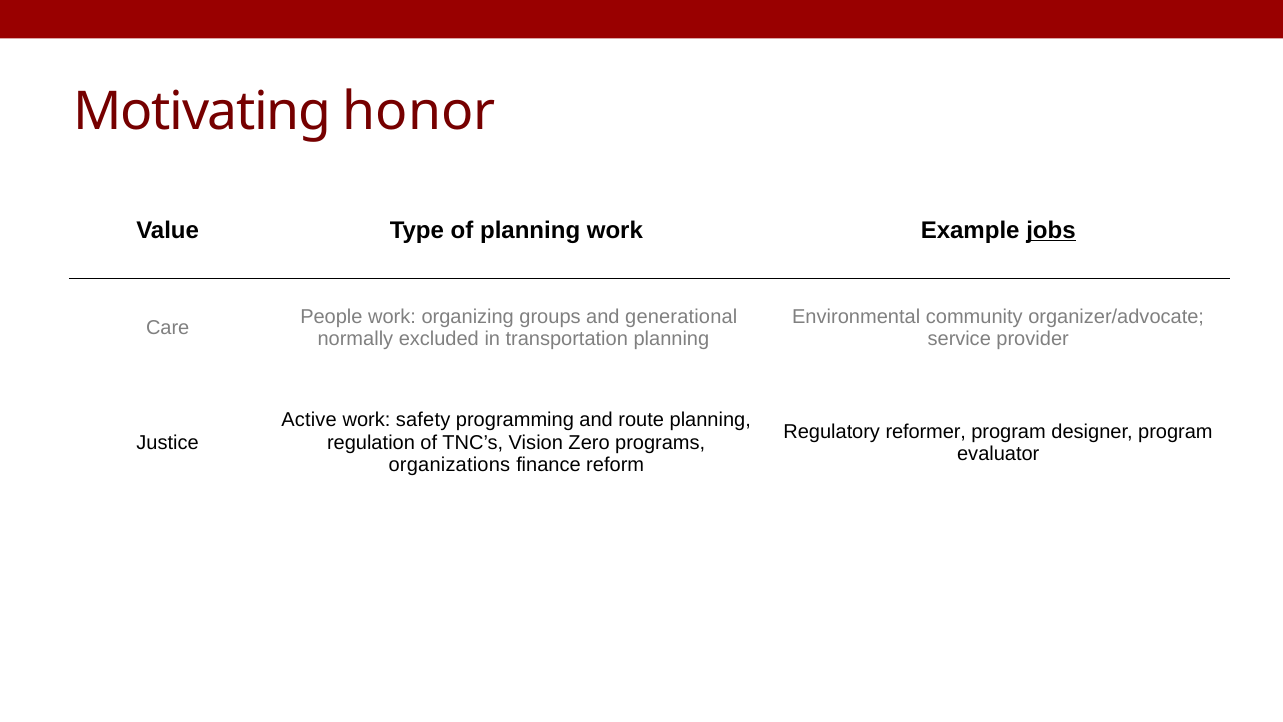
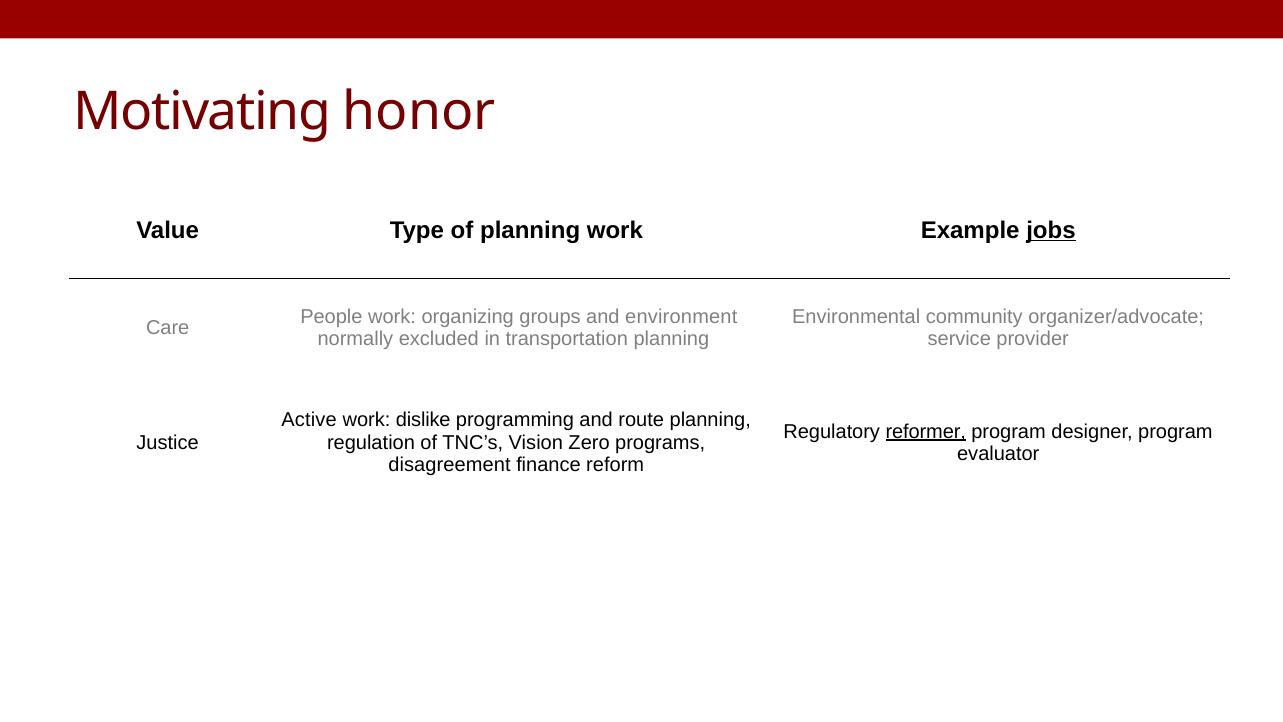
generational: generational -> environment (681, 317)
safety: safety -> dislike (423, 420)
reformer underline: none -> present (926, 431)
organizations: organizations -> disagreement (449, 465)
